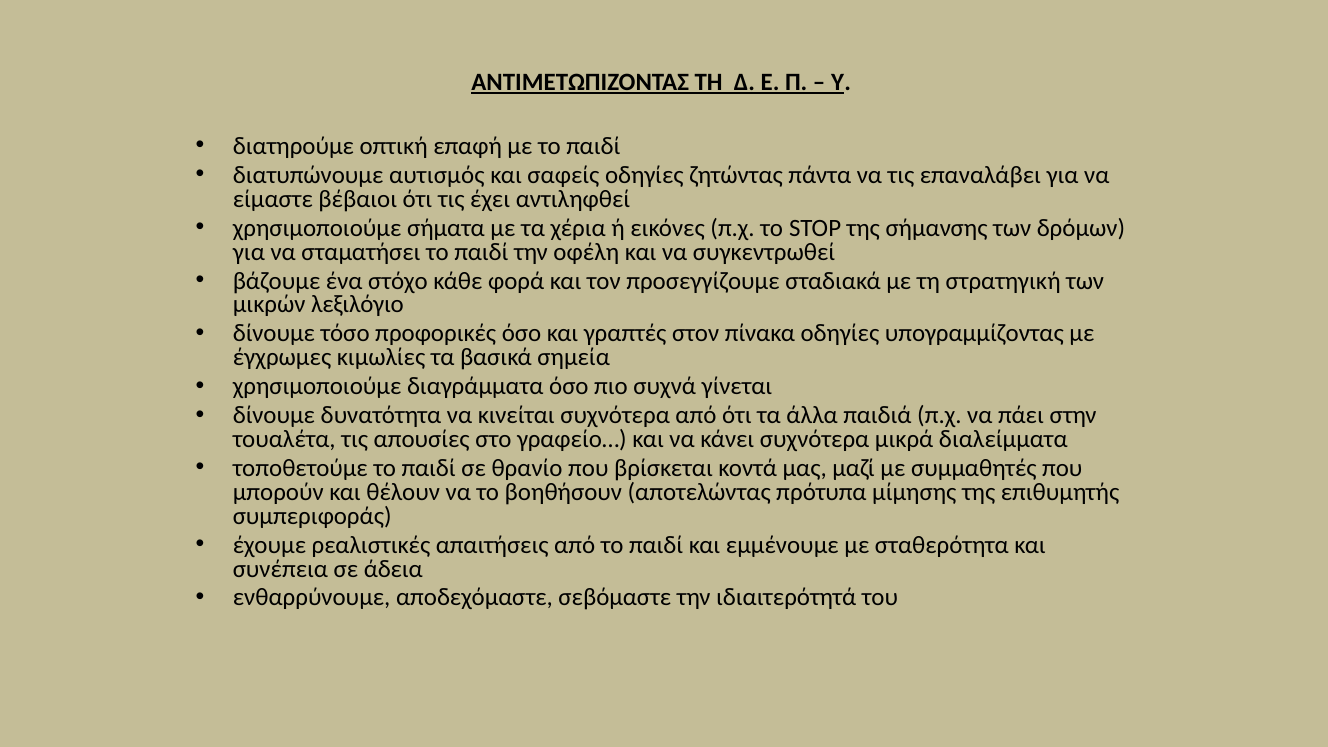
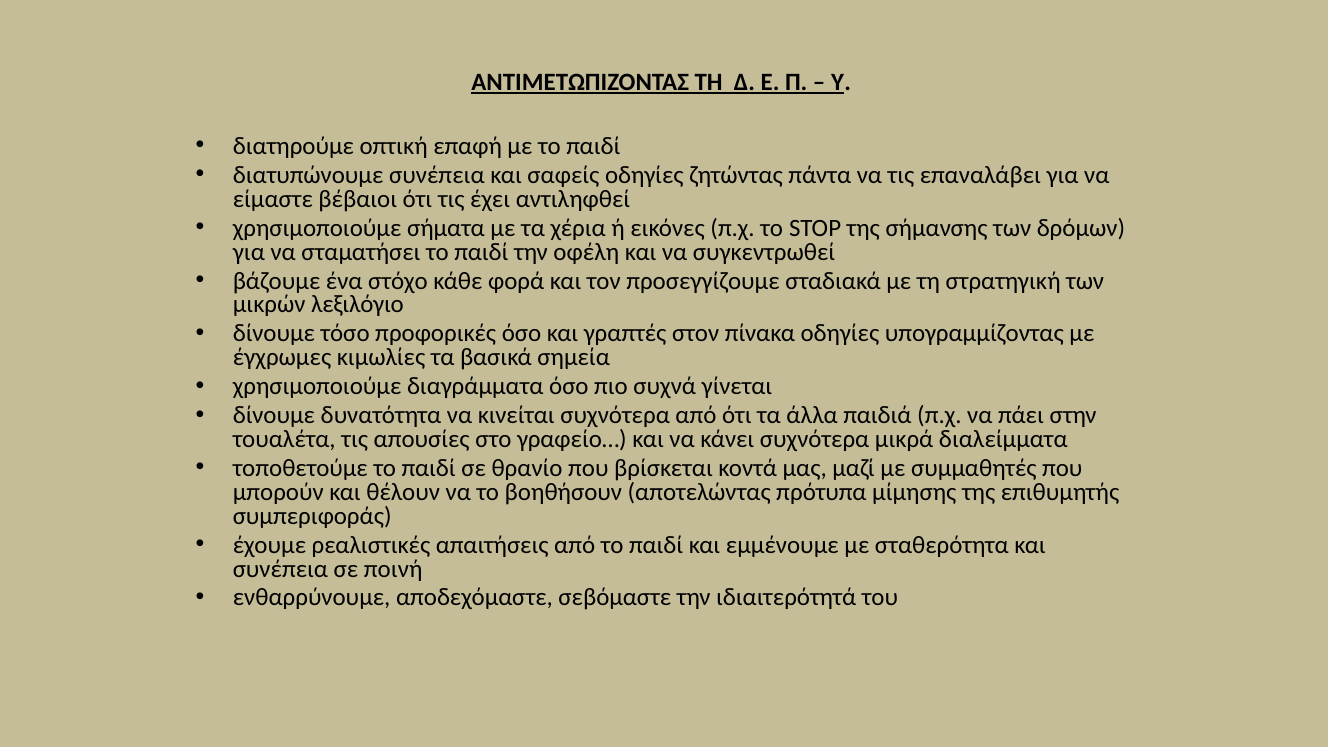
διατυπώνουμε αυτισμός: αυτισμός -> συνέπεια (437, 175)
άδεια: άδεια -> ποινή (393, 569)
